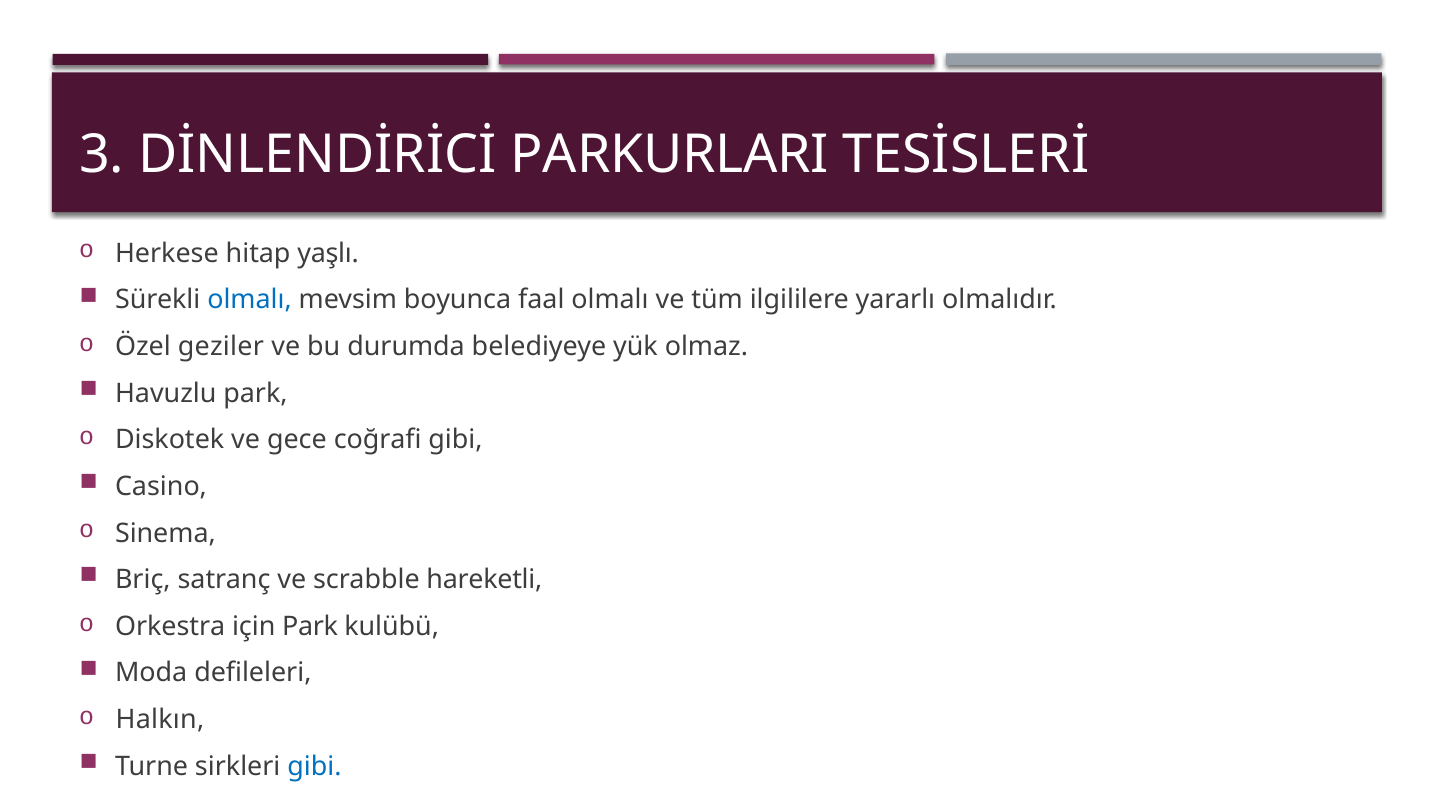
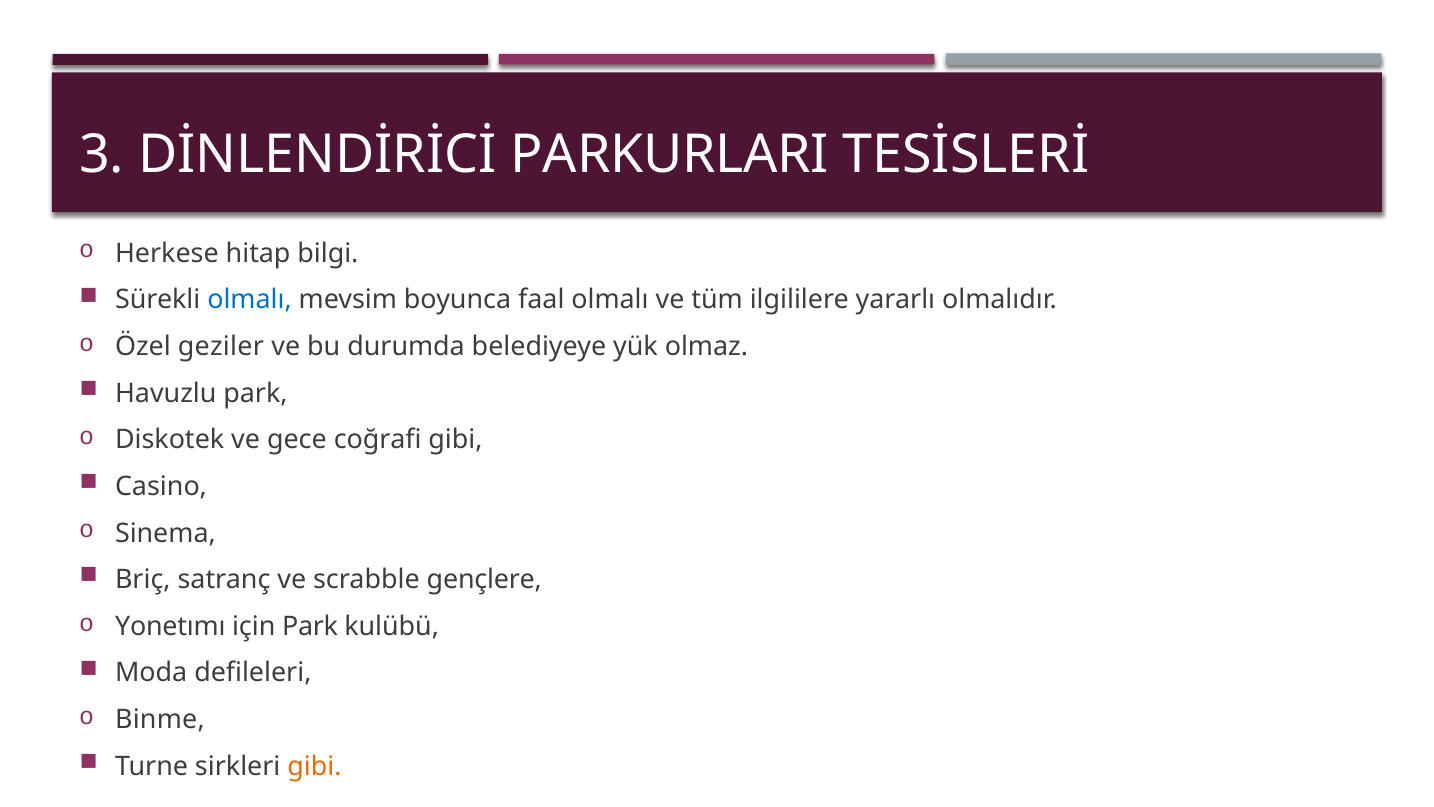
yaşlı: yaşlı -> bilgi (328, 253)
hareketli: hareketli -> gençlere (484, 580)
Orkestra: Orkestra -> Yonetımı (170, 626)
Halkın: Halkın -> Binme (160, 719)
gibi colour: blue -> orange (314, 766)
